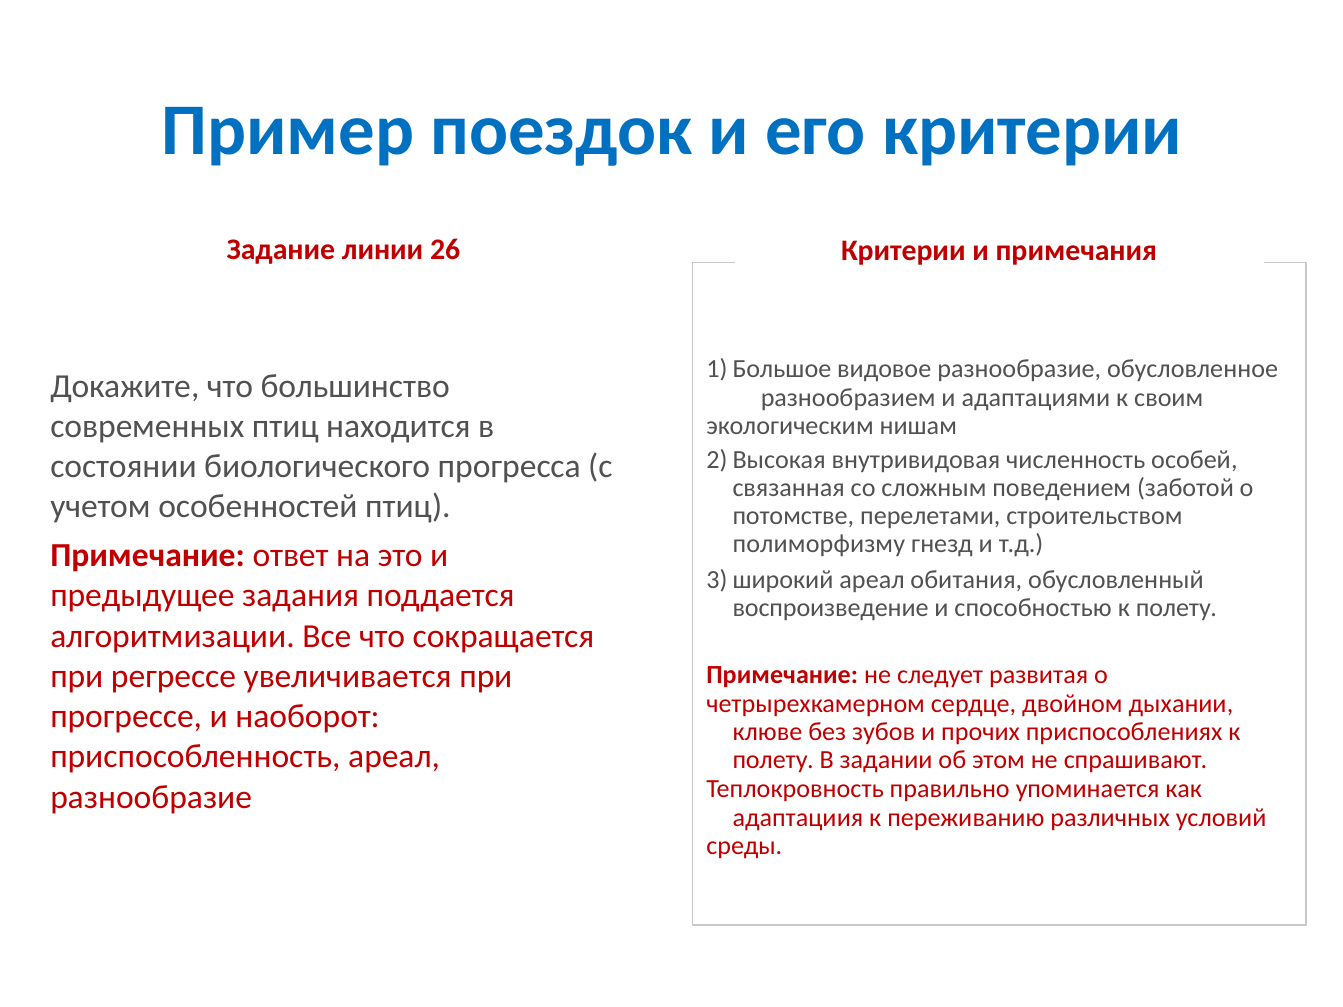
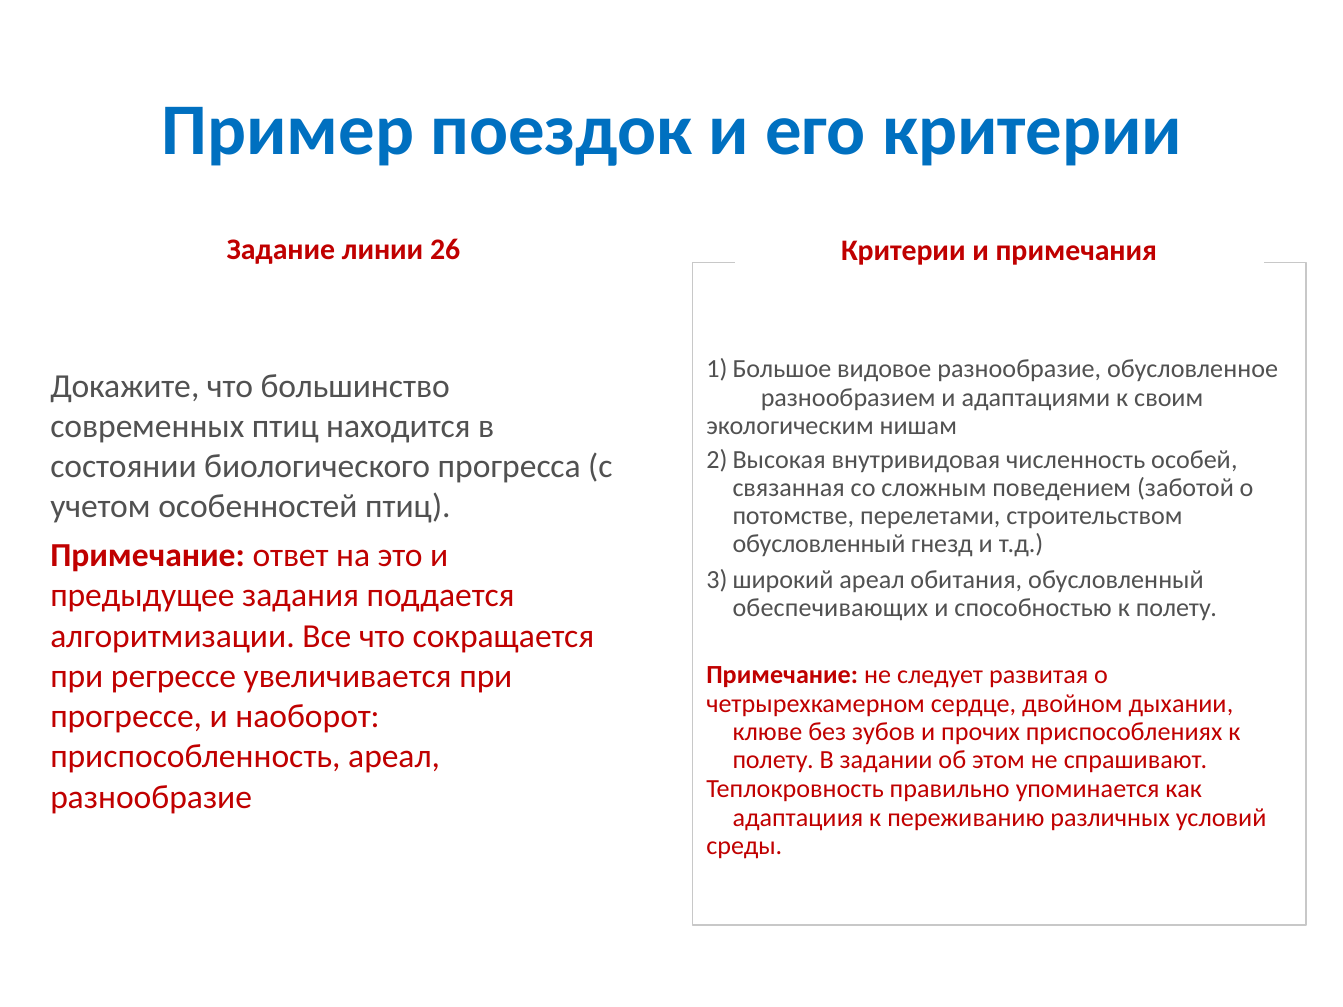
полиморфизму: полиморфизму -> обусловленный (819, 544)
воспроизведение: воспроизведение -> обеспечивающих (830, 608)
